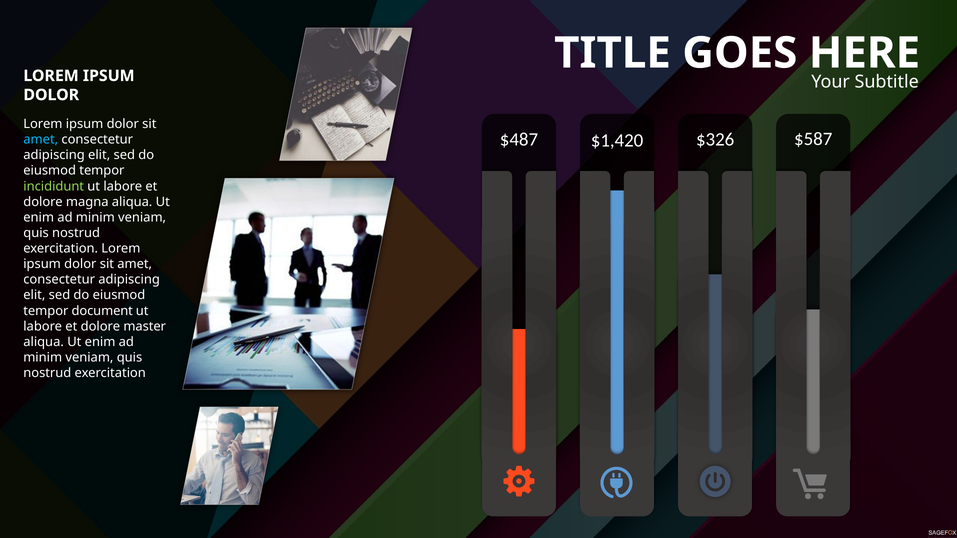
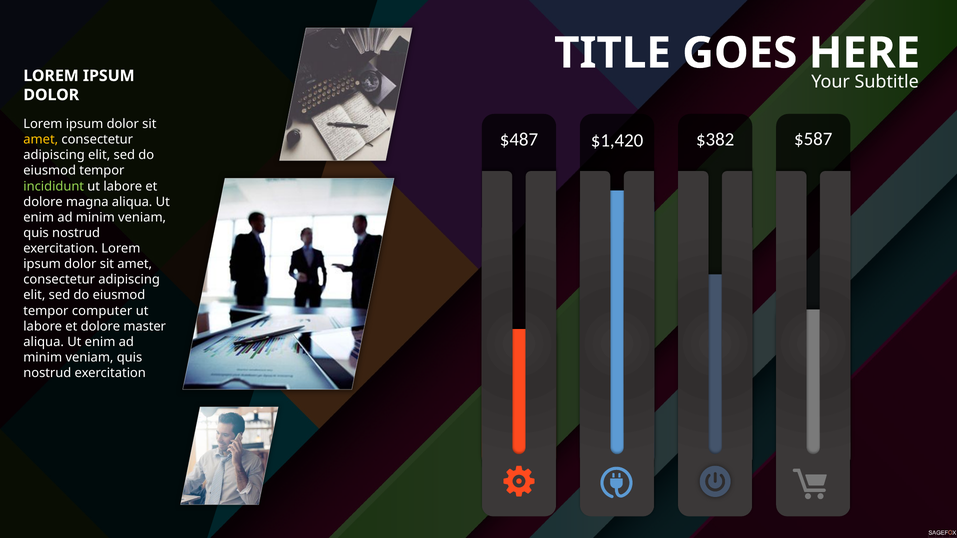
$326: $326 -> $382 (715, 139)
amet colour: light blue -> yellow (41, 140)
document: document -> computer (102, 311)
